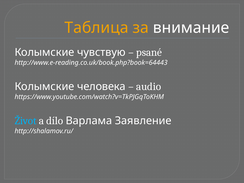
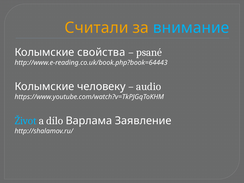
Таблица: Таблица -> Считали (97, 28)
внимание colour: white -> light blue (191, 28)
чувствую: чувствую -> свойства (101, 52)
человека: человека -> человеку (101, 87)
